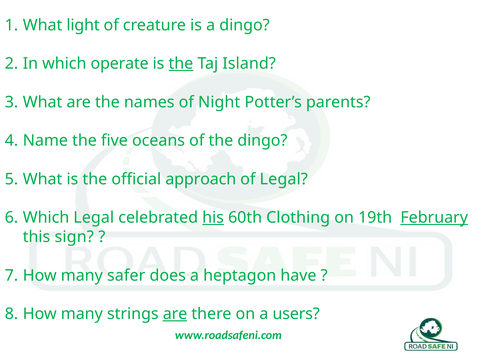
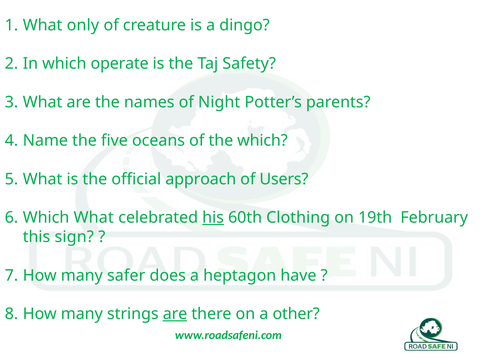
light: light -> only (83, 25)
the underline: present -> none (181, 64)
Island: Island -> Safety (249, 64)
the dingo: dingo -> which (262, 141)
of Legal: Legal -> Users (284, 179)
Which Legal: Legal -> What (94, 218)
February underline: present -> none (434, 218)
users: users -> other (296, 314)
